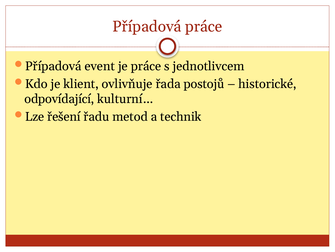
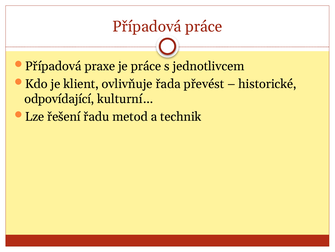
event: event -> praxe (100, 66)
postojů: postojů -> převést (204, 84)
